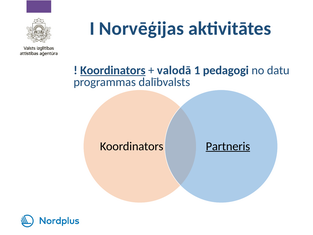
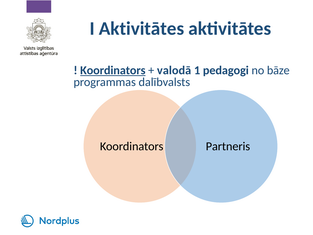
I Norvēģijas: Norvēģijas -> Aktivitātes (142, 29)
datu: datu -> bāze (278, 70)
Partneris underline: present -> none (228, 146)
